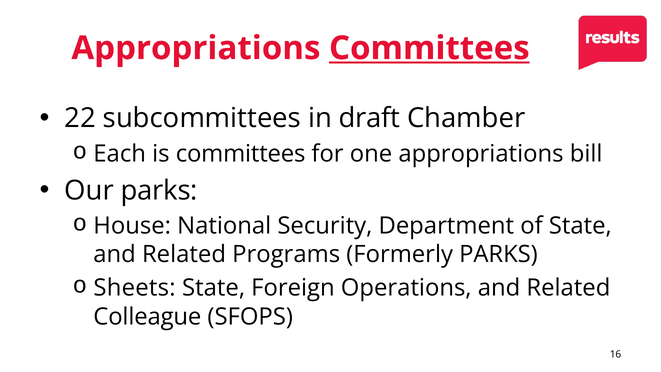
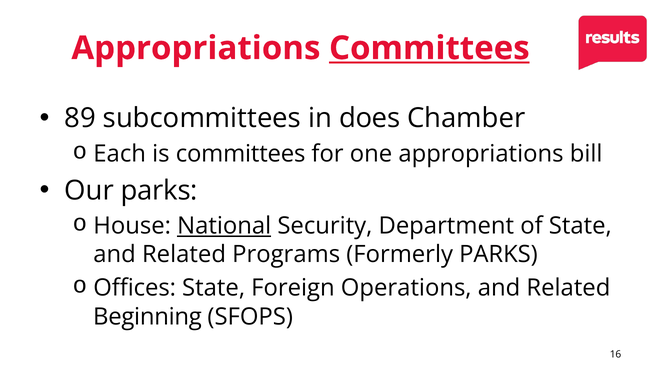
22: 22 -> 89 (80, 118)
draft: draft -> does (370, 118)
National underline: none -> present (224, 226)
Sheets: Sheets -> Offices (135, 288)
Colleague: Colleague -> Beginning (147, 317)
